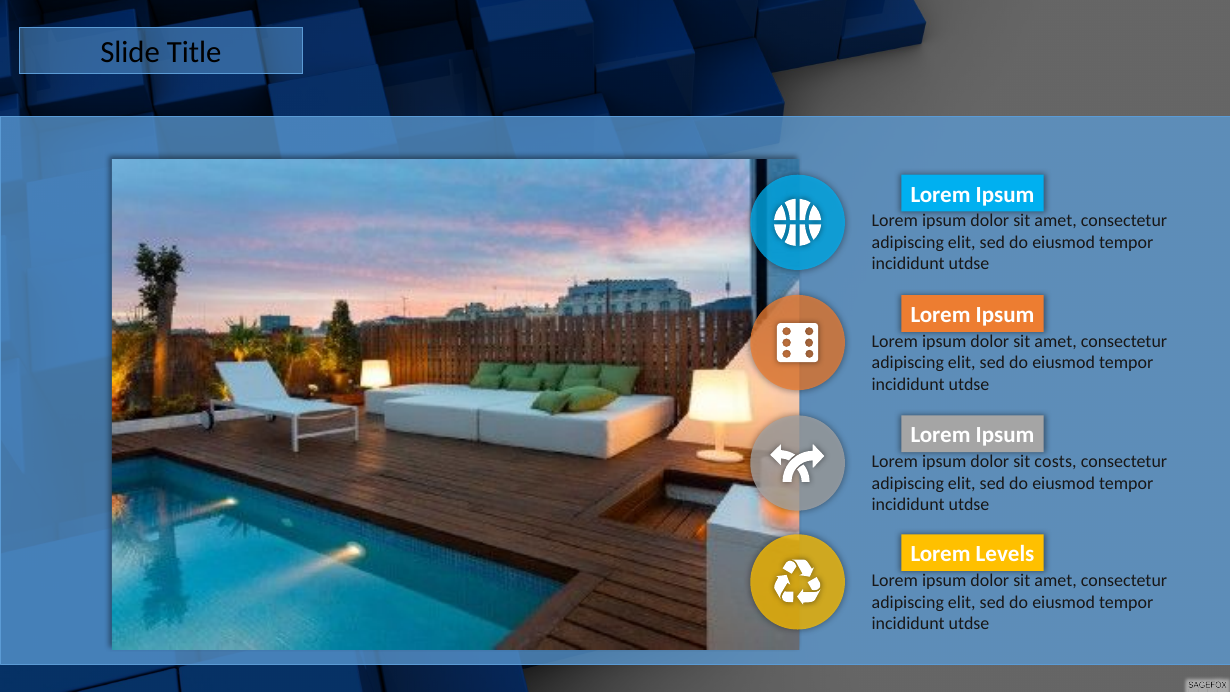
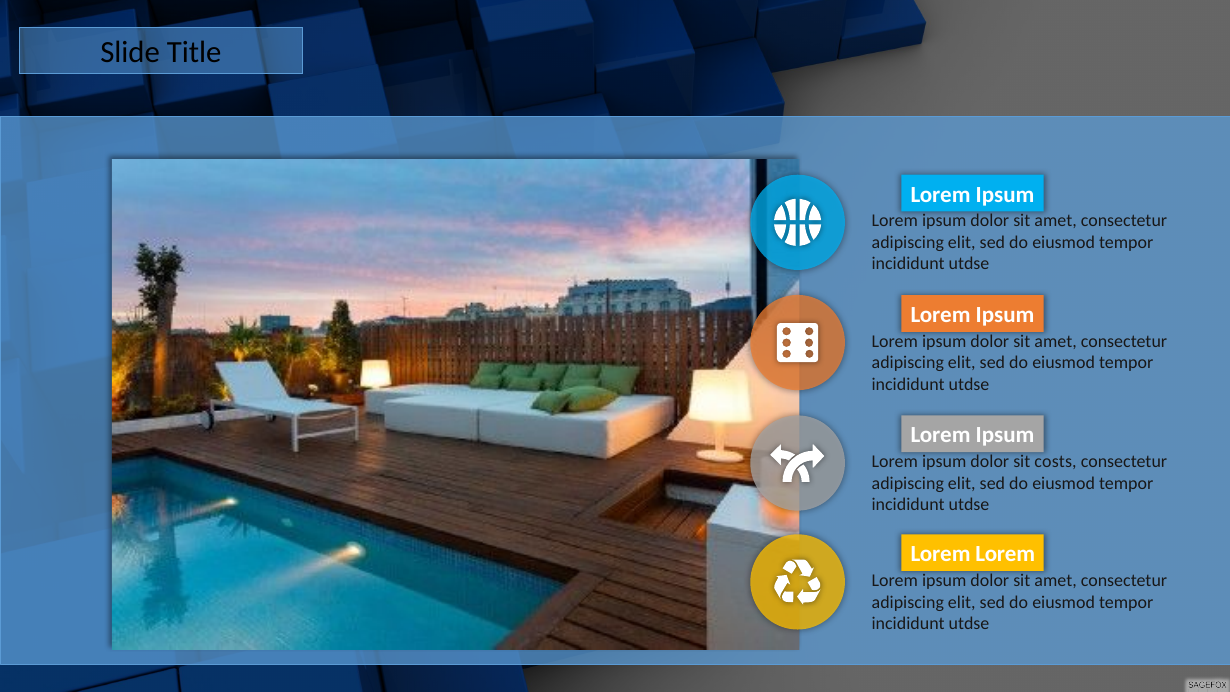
Levels: Levels -> Lorem (1005, 554)
